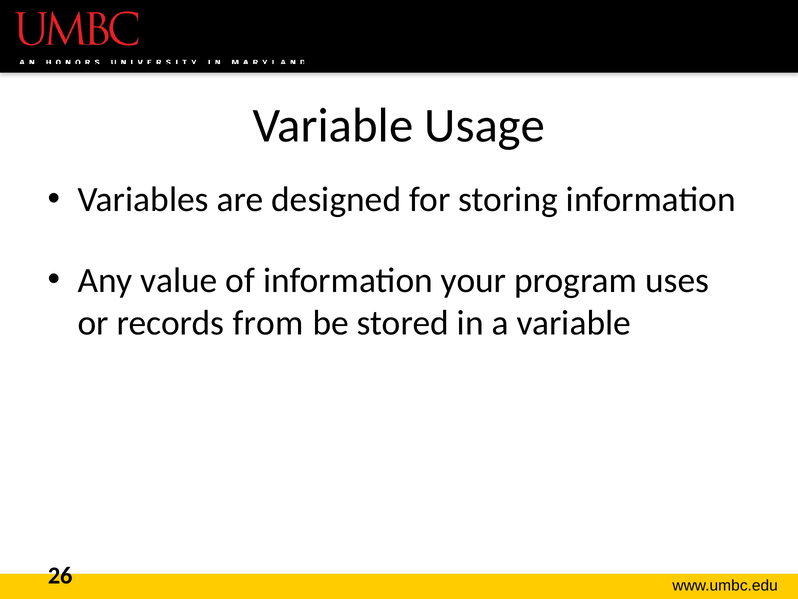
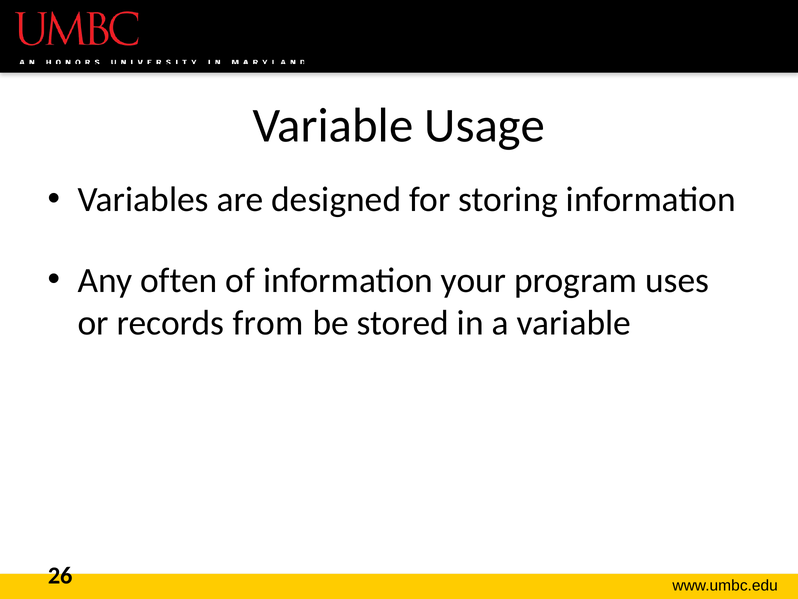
value: value -> often (179, 280)
